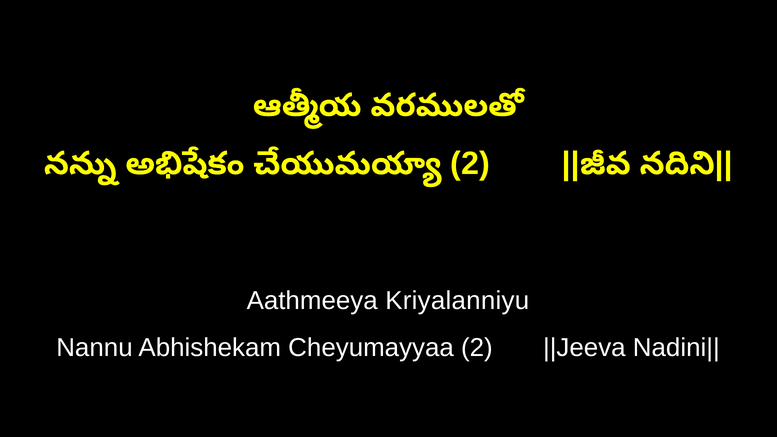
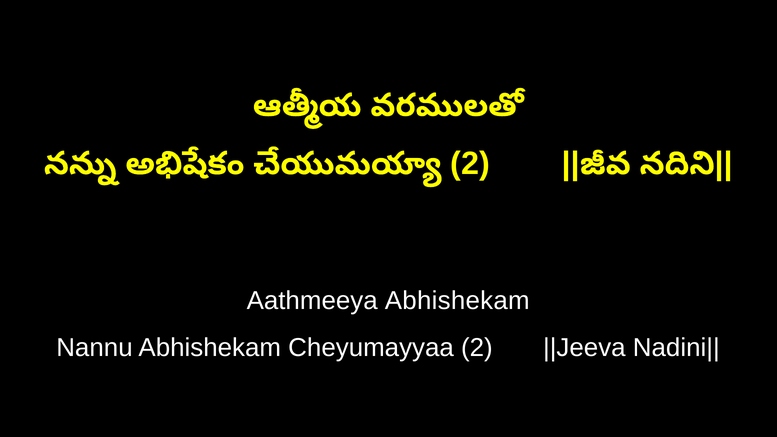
Aathmeeya Kriyalanniyu: Kriyalanniyu -> Abhishekam (457, 301)
